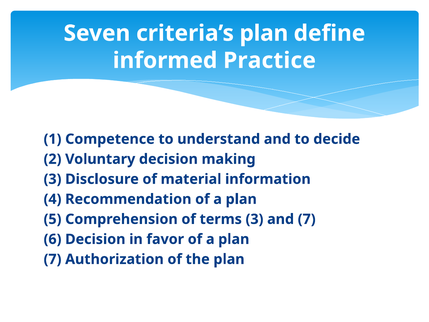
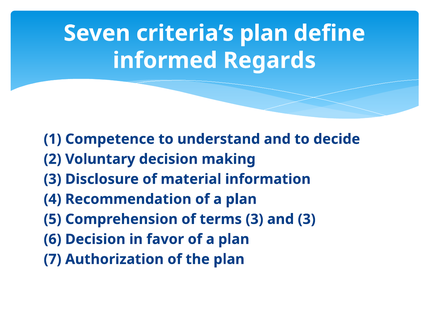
Practice: Practice -> Regards (270, 60)
and 7: 7 -> 3 (307, 219)
